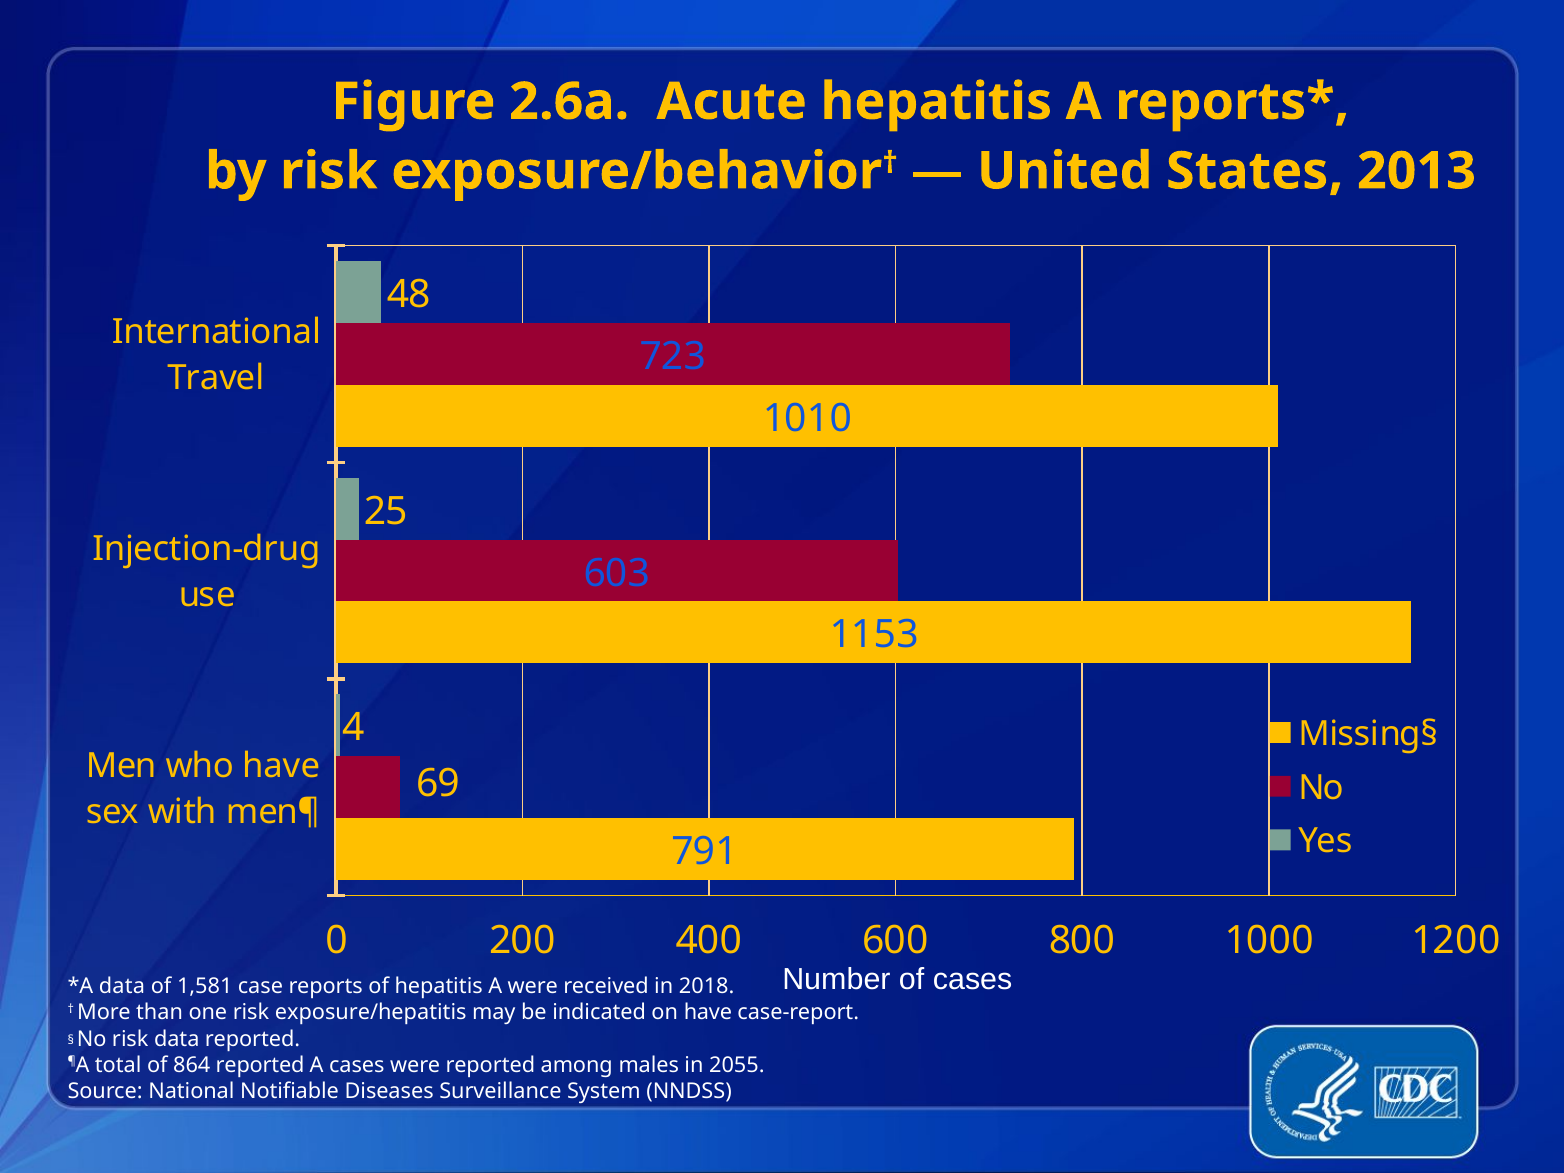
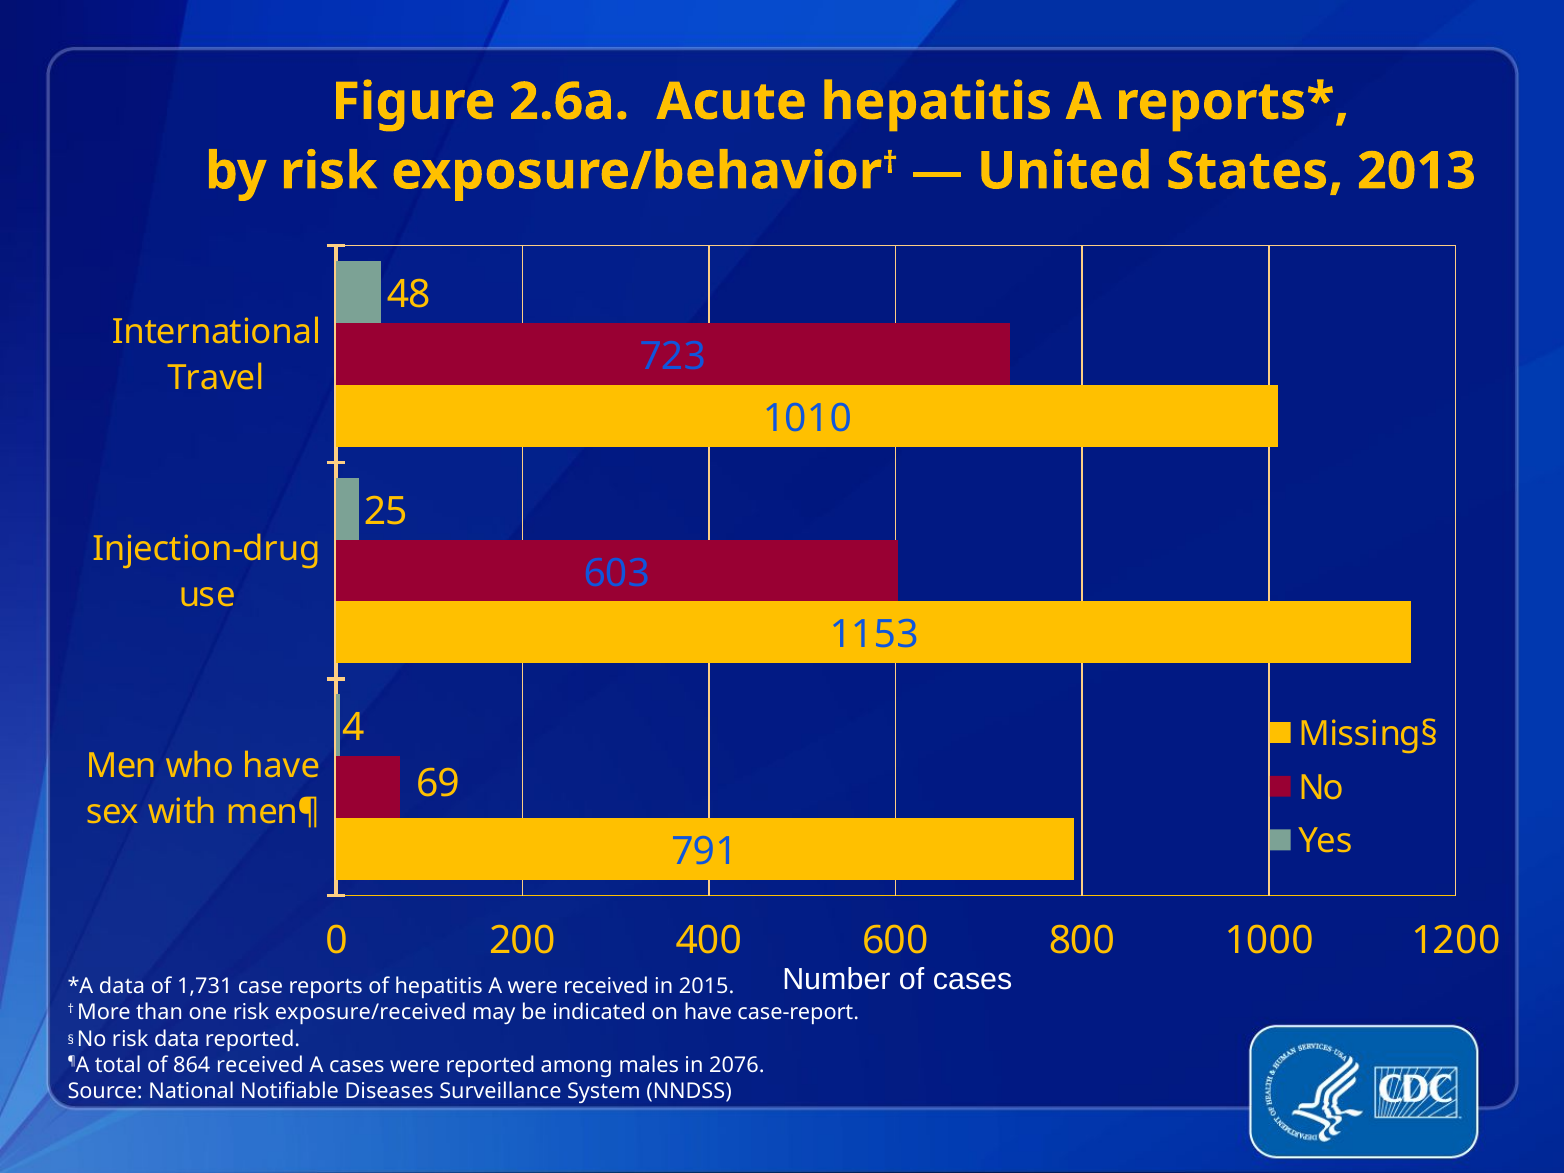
1,581: 1,581 -> 1,731 (205, 987)
2018: 2018 -> 2015 (707, 987)
exposure/hepatitis: exposure/hepatitis -> exposure/received (371, 1013)
864 reported: reported -> received (260, 1065)
2055: 2055 -> 2076 (737, 1065)
